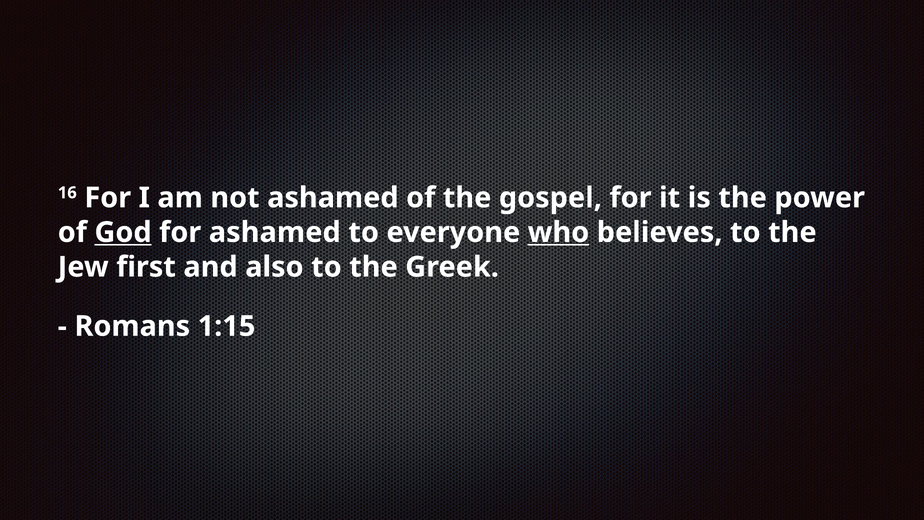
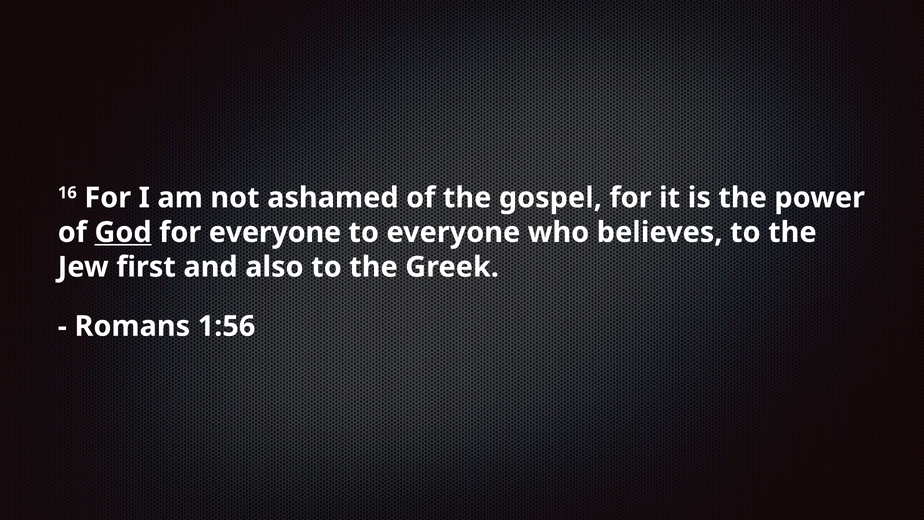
for ashamed: ashamed -> everyone (275, 232)
who underline: present -> none (558, 232)
1:15: 1:15 -> 1:56 (227, 326)
